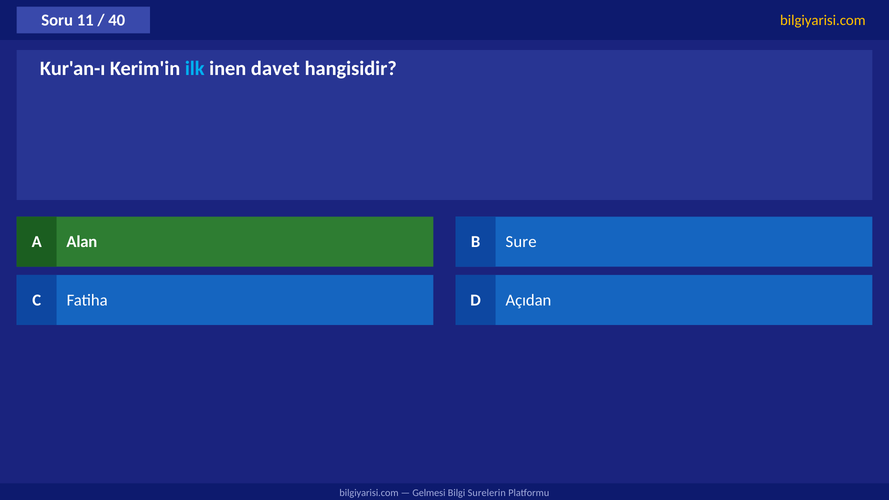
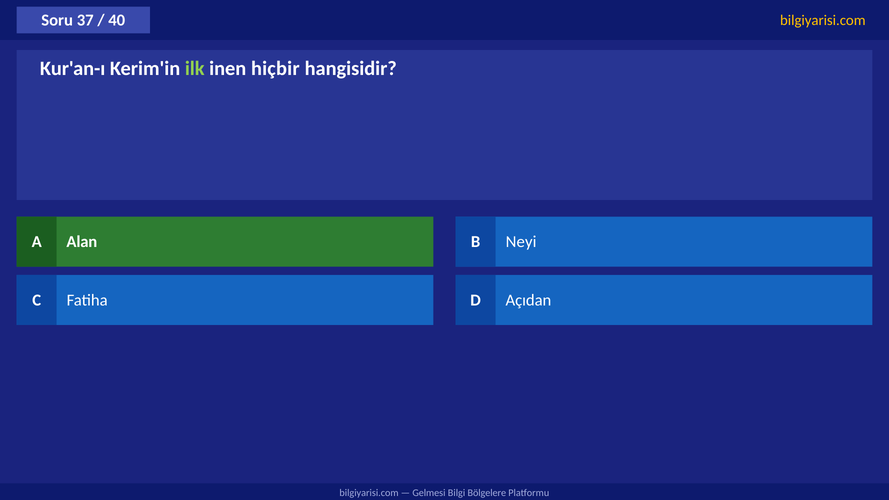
11: 11 -> 37 (85, 20)
ilk colour: light blue -> light green (195, 68)
davet: davet -> hiçbir (275, 68)
Sure: Sure -> Neyi (521, 242)
Surelerin: Surelerin -> Bölgelere (487, 493)
